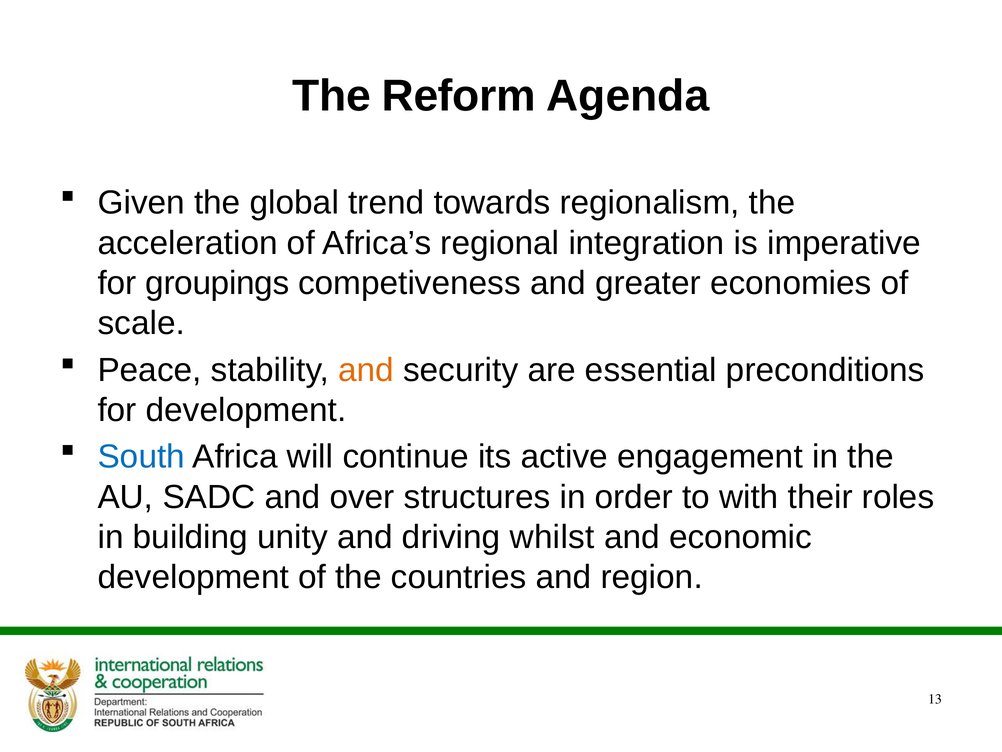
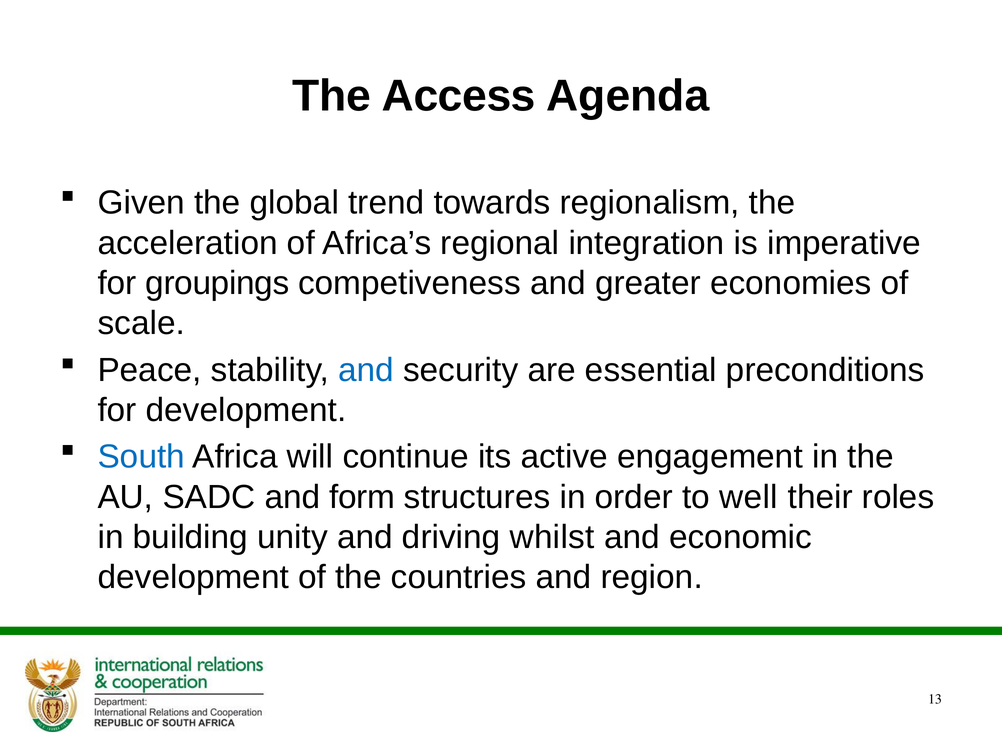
Reform: Reform -> Access (459, 96)
and colour: orange -> blue (366, 370)
over: over -> form (362, 497)
with: with -> well (749, 497)
